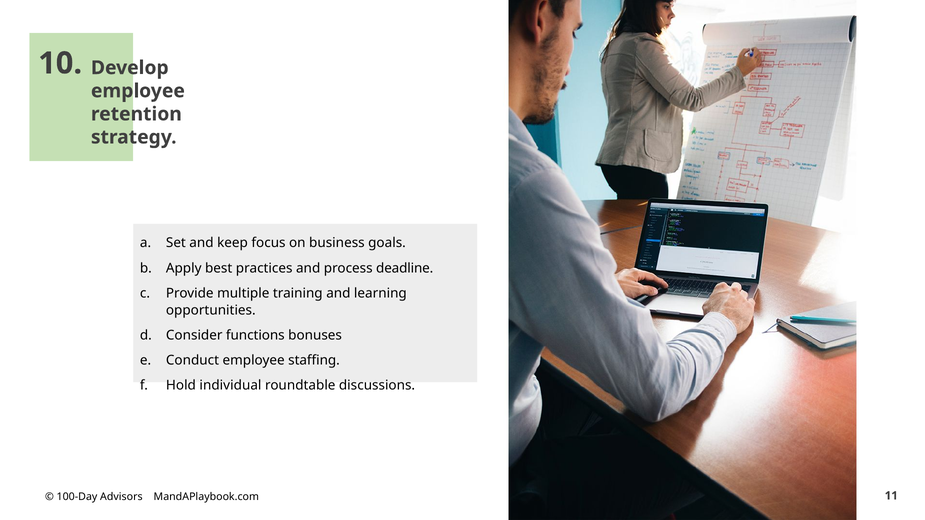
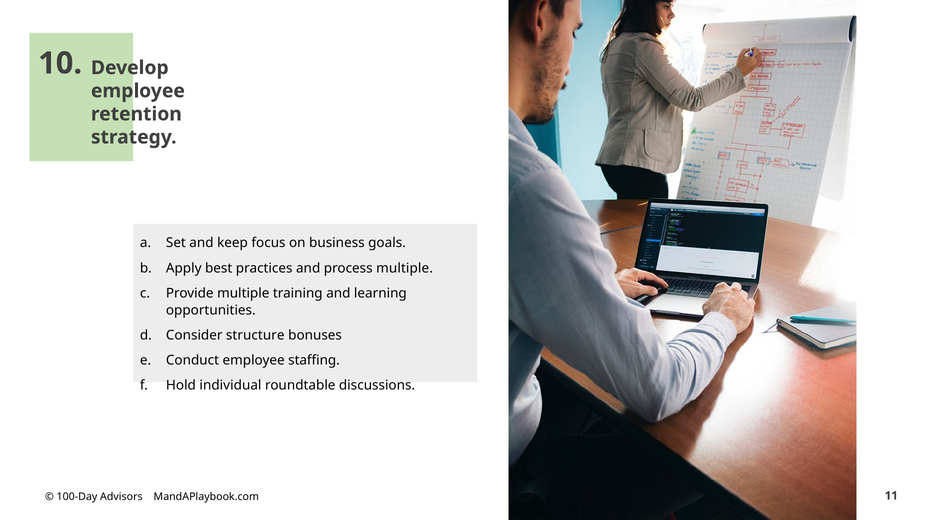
process deadline: deadline -> multiple (405, 268)
functions: functions -> structure (255, 336)
